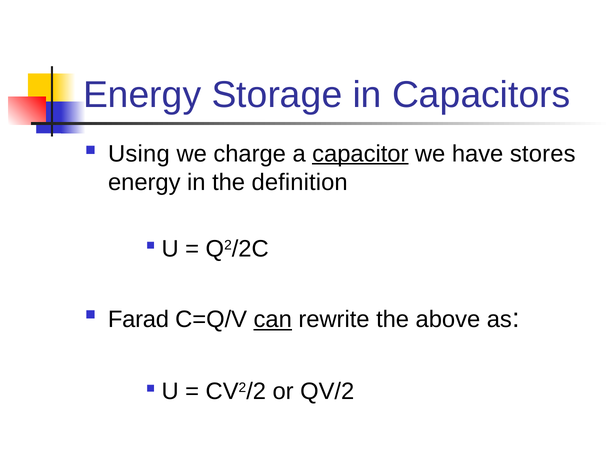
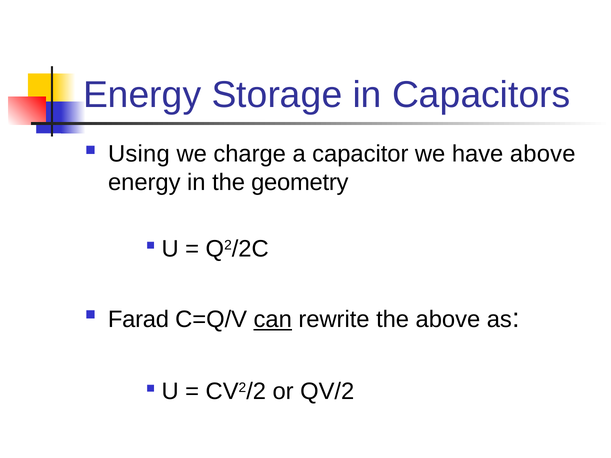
capacitor underline: present -> none (360, 154)
have stores: stores -> above (543, 154)
definition: definition -> geometry (300, 182)
